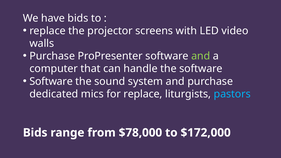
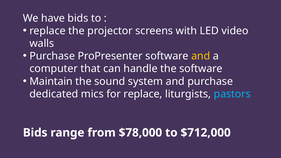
and colour: light green -> yellow (201, 56)
Software: Software -> Maintain (51, 81)
$172,000: $172,000 -> $712,000 (206, 133)
